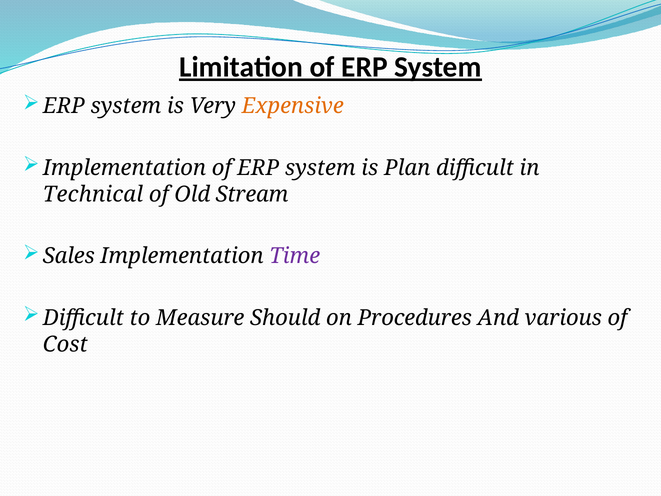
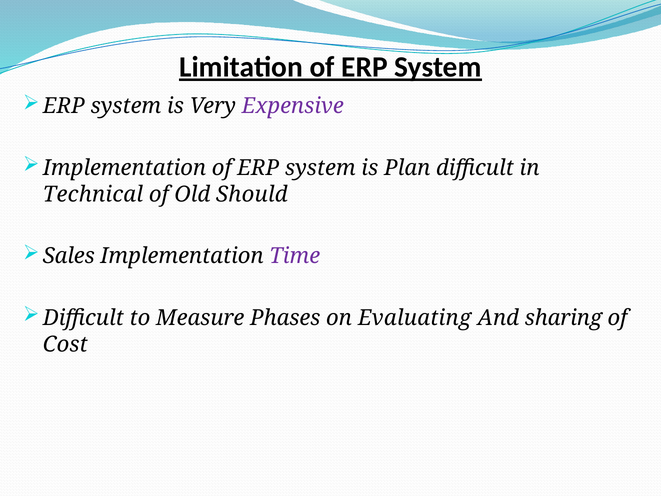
Expensive colour: orange -> purple (293, 106)
Stream: Stream -> Should (252, 194)
Should: Should -> Phases (285, 318)
Procedures: Procedures -> Evaluating (415, 318)
various: various -> sharing (563, 318)
